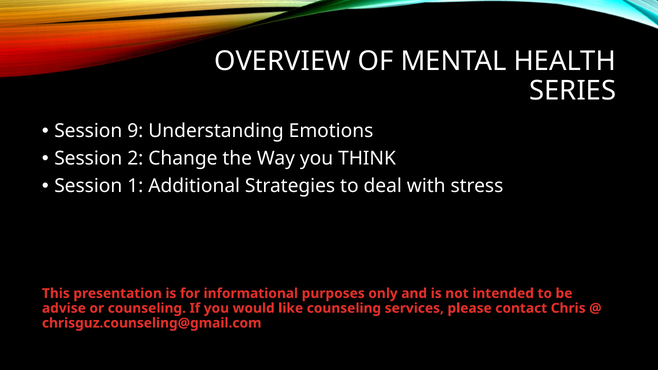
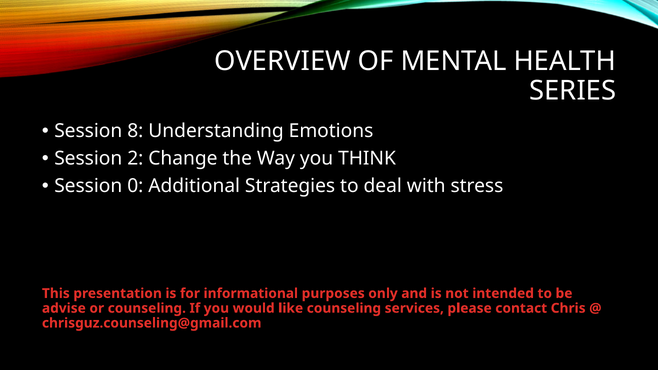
9: 9 -> 8 (135, 131)
1: 1 -> 0 (135, 186)
